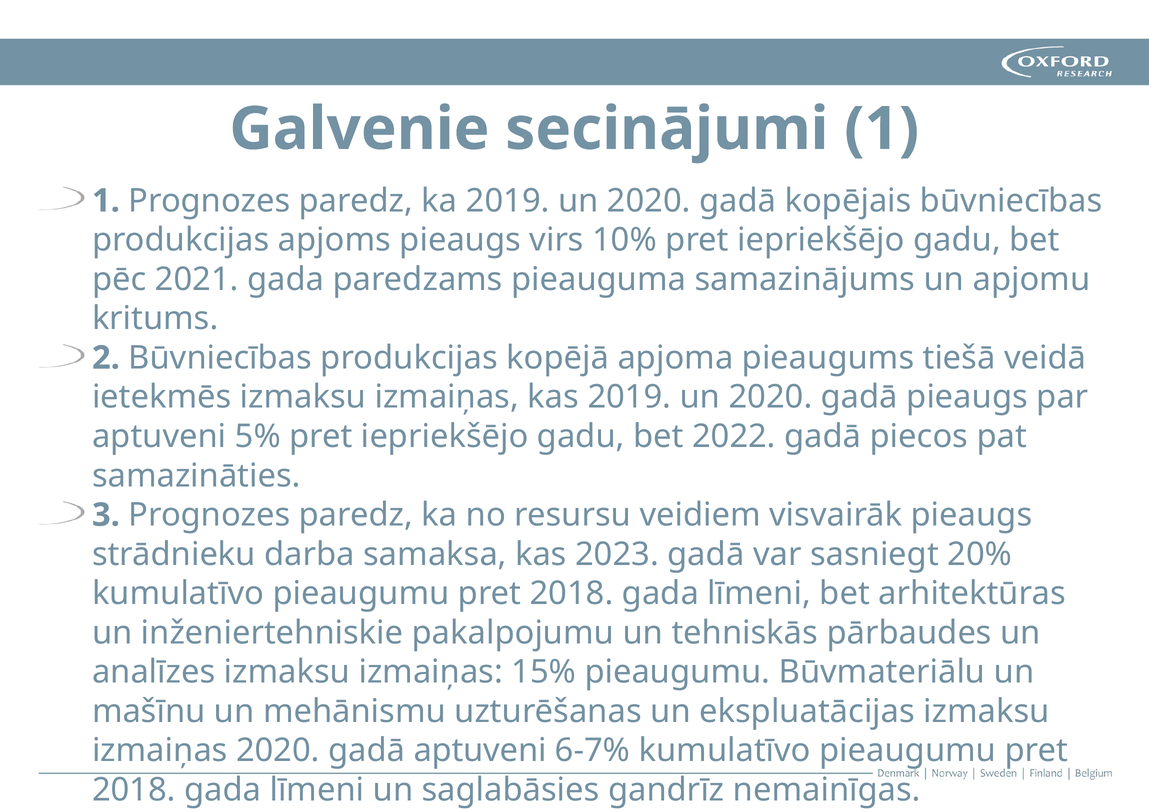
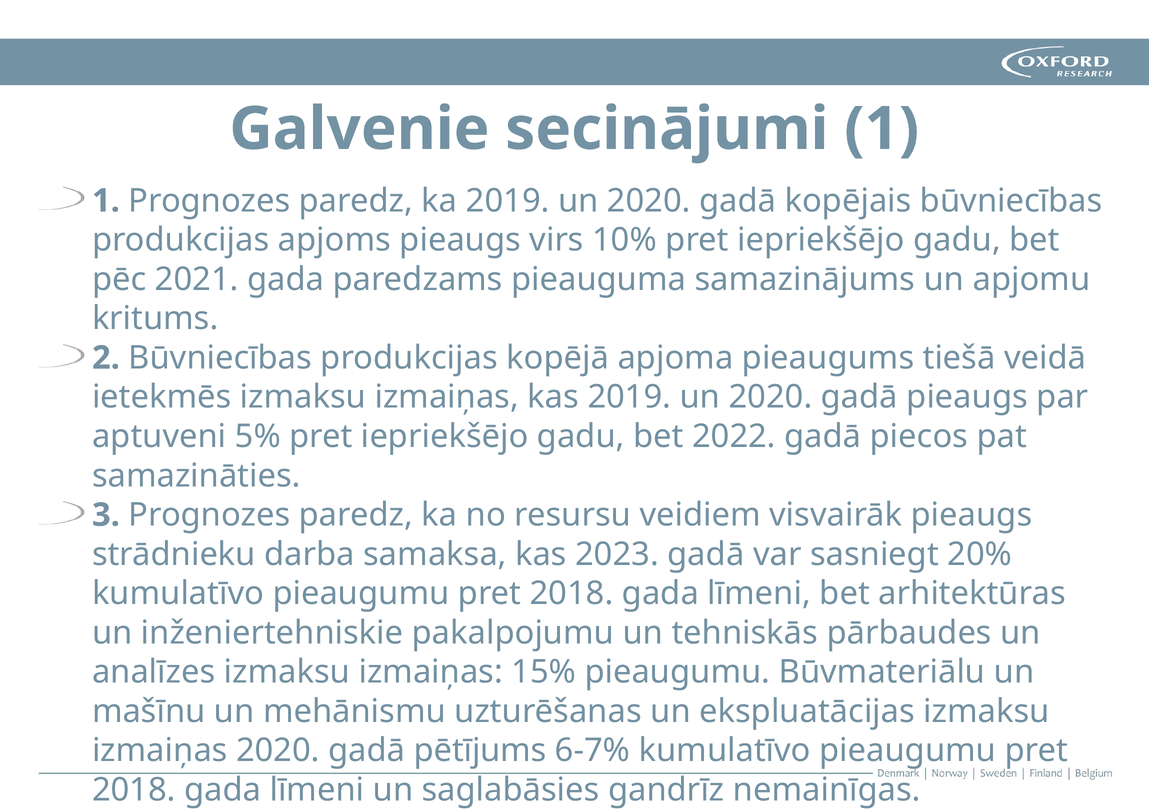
gadā aptuveni: aptuveni -> pētījums (480, 751)
